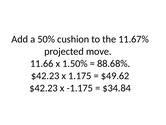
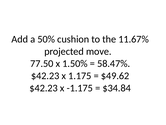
11.66: 11.66 -> 77.50 (42, 63)
88.68%: 88.68% -> 58.47% (114, 63)
